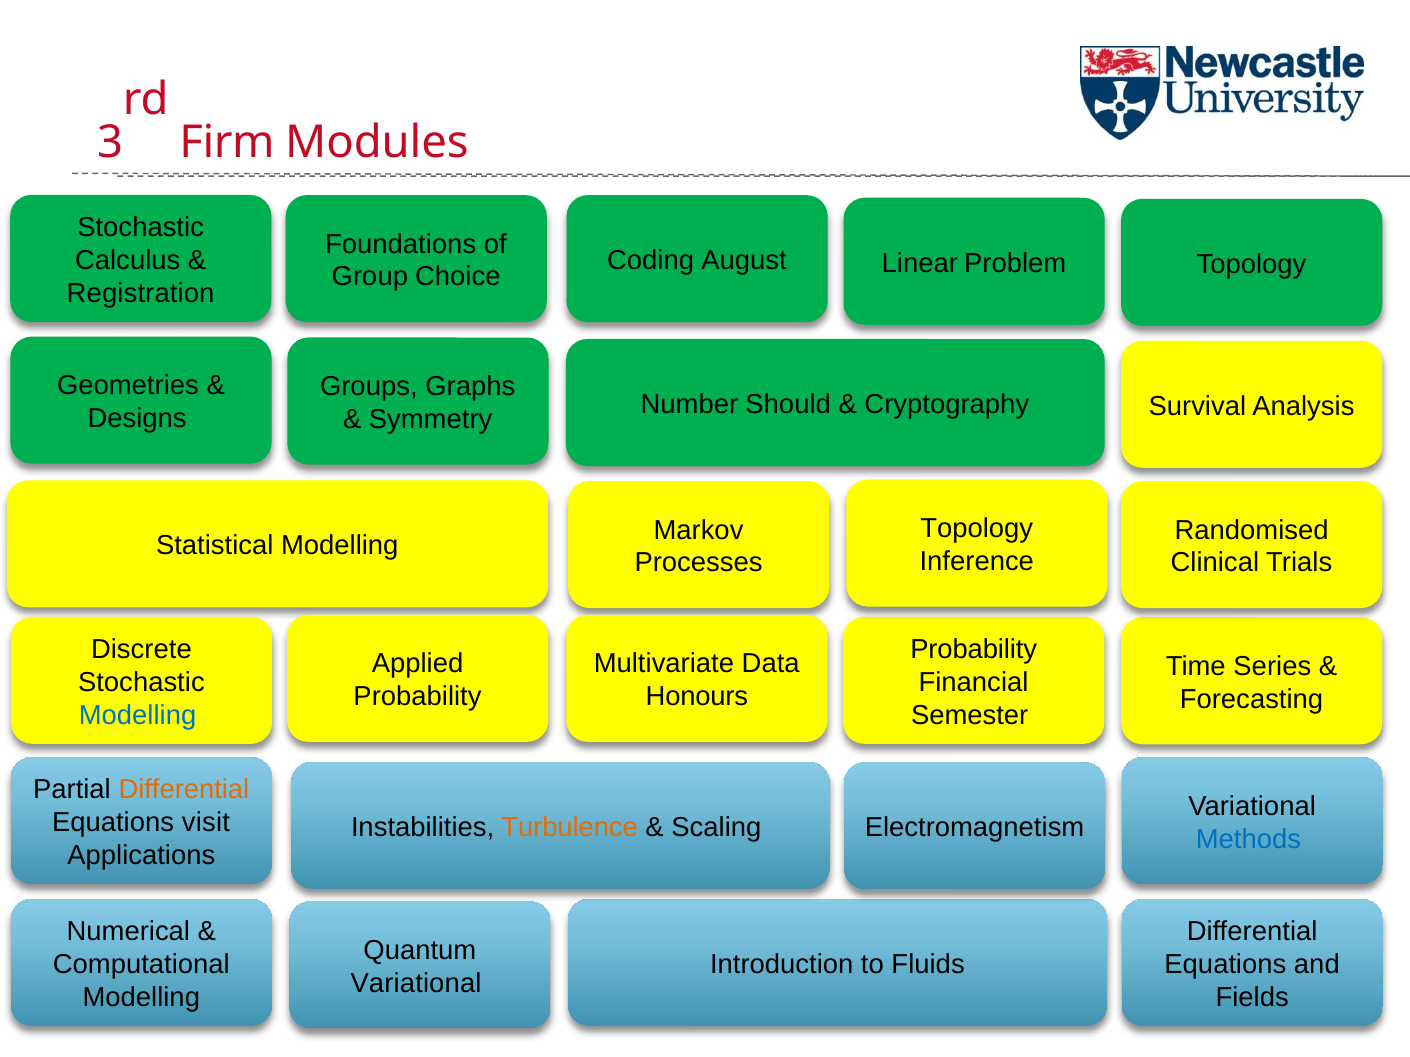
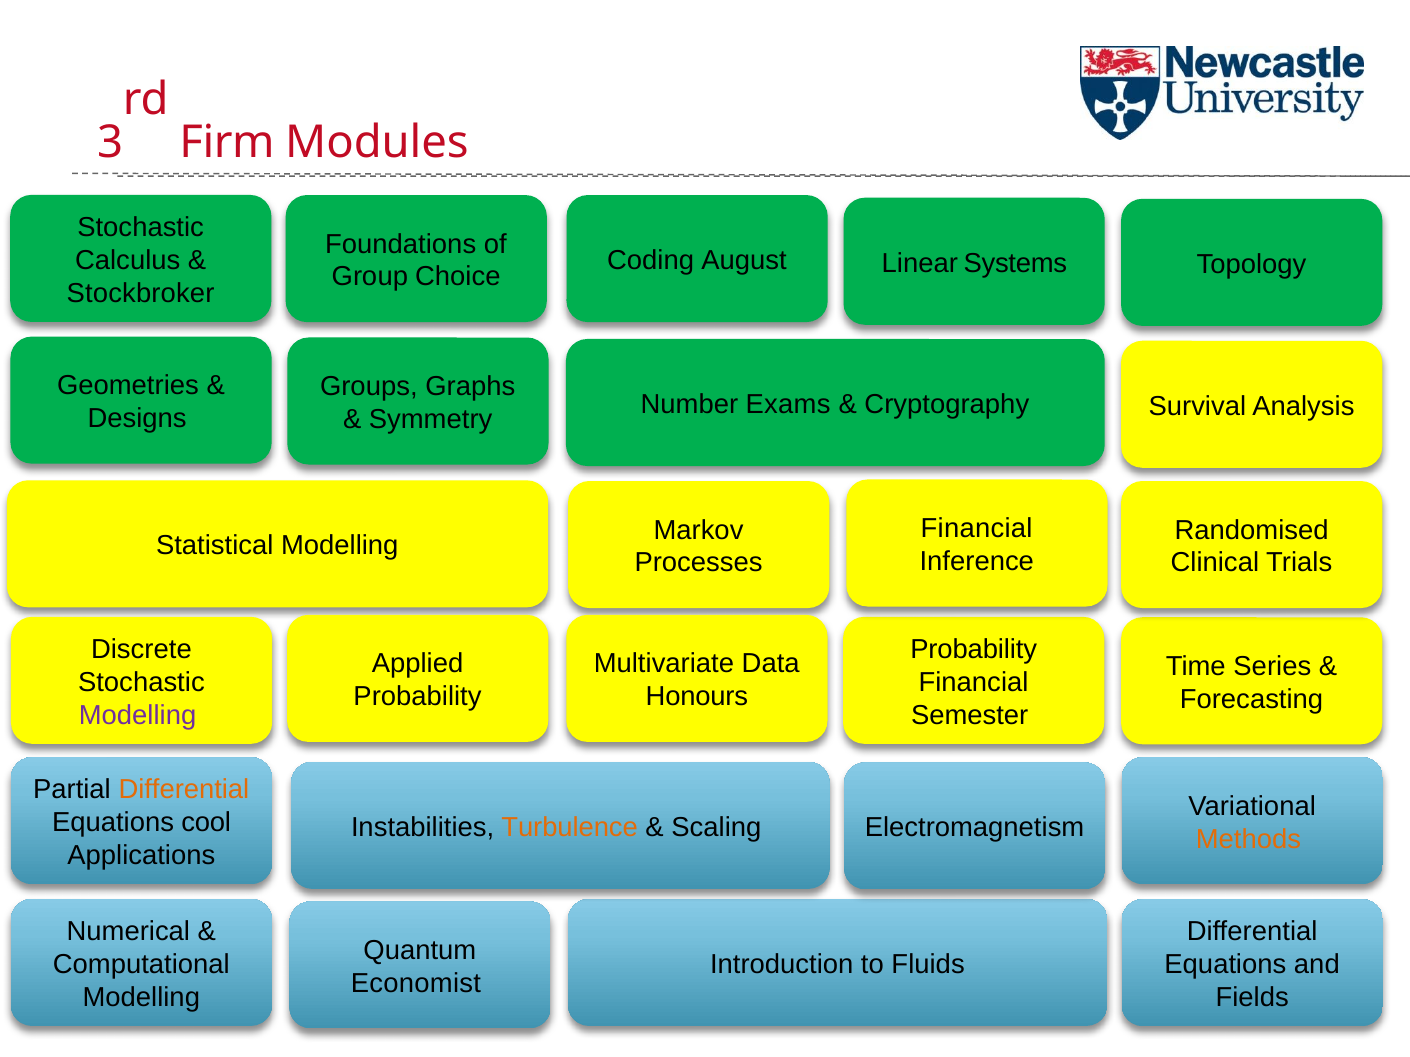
Problem: Problem -> Systems (1015, 263)
Registration: Registration -> Stockbroker (141, 293)
Should: Should -> Exams (788, 405)
Topology: Topology -> Financial (977, 529)
Modelling colour: blue -> purple (138, 715)
visit: visit -> cool (206, 823)
Methods colour: blue -> orange (1248, 840)
Variational: Variational -> Economist (416, 984)
